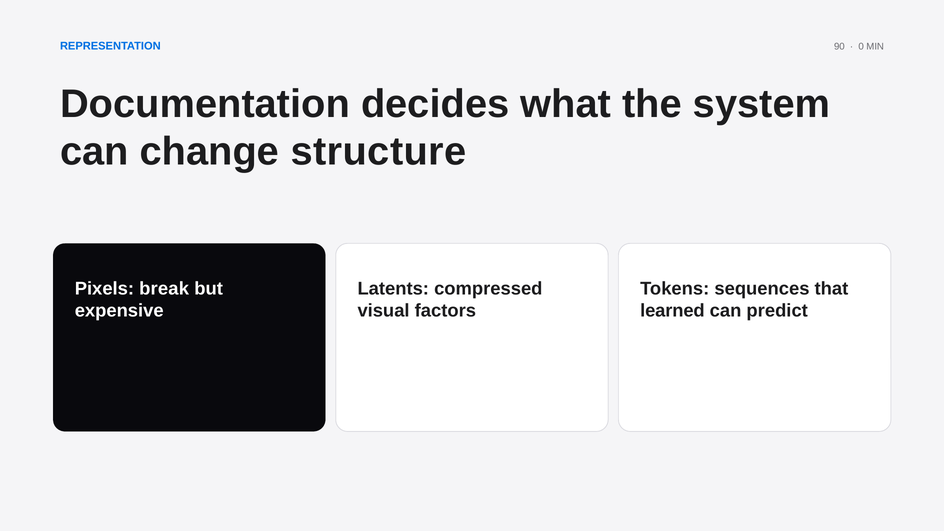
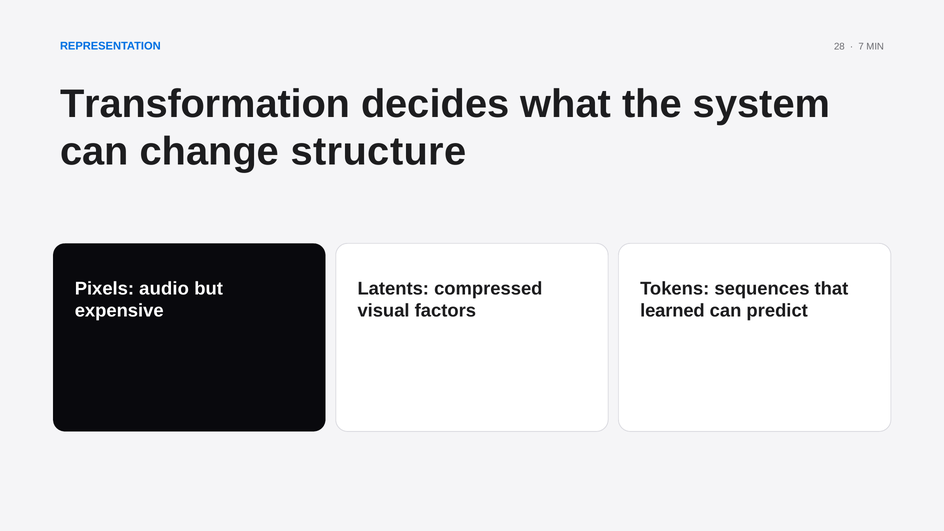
90: 90 -> 28 (839, 47)
0: 0 -> 7 (861, 47)
Documentation: Documentation -> Transformation (205, 104)
break: break -> audio (164, 289)
